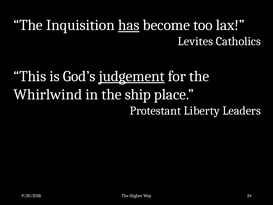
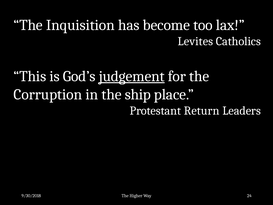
has underline: present -> none (129, 25)
Whirlwind: Whirlwind -> Corruption (48, 94)
Liberty: Liberty -> Return (202, 110)
